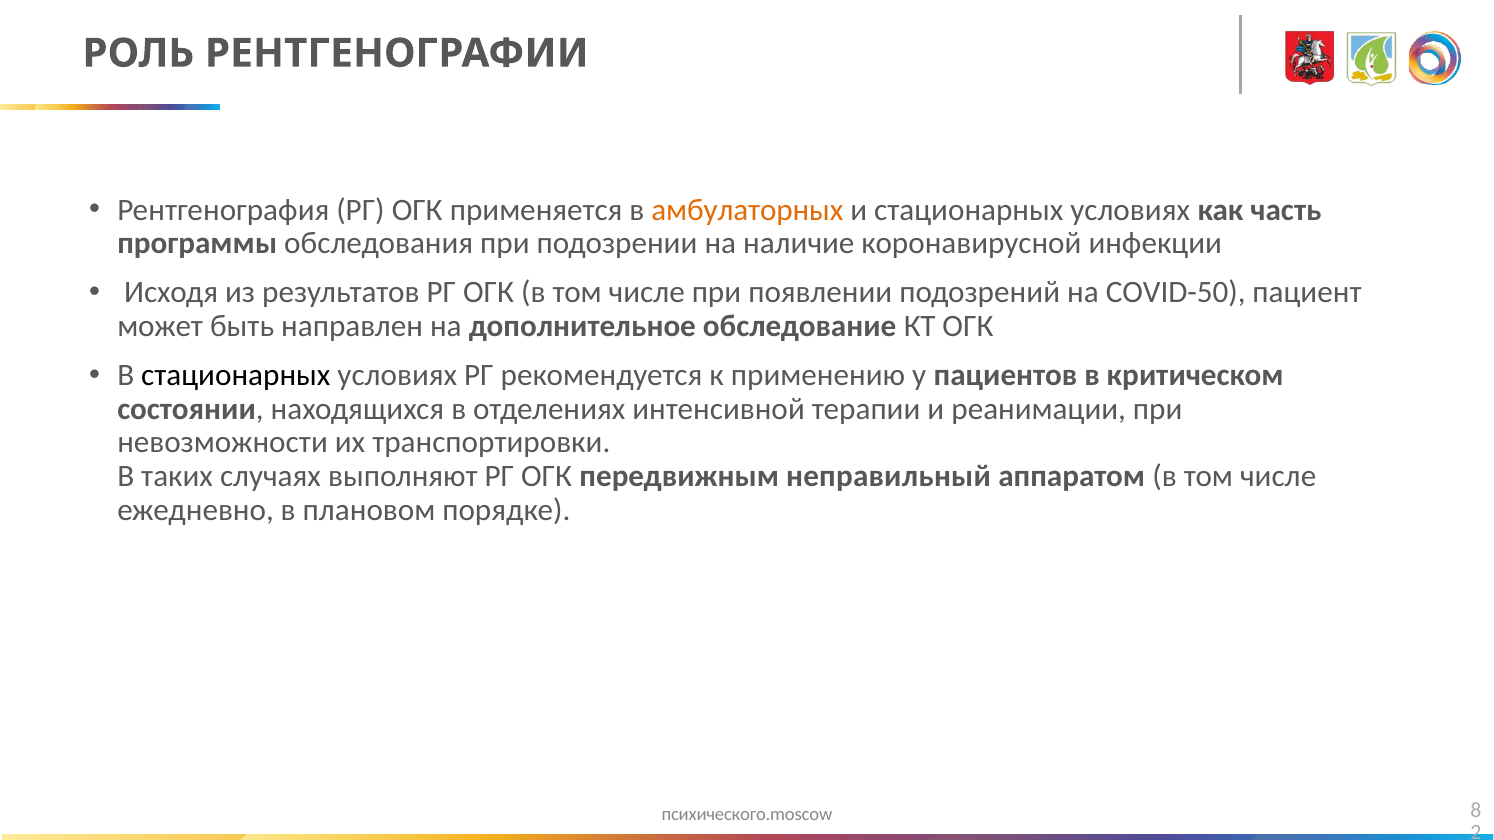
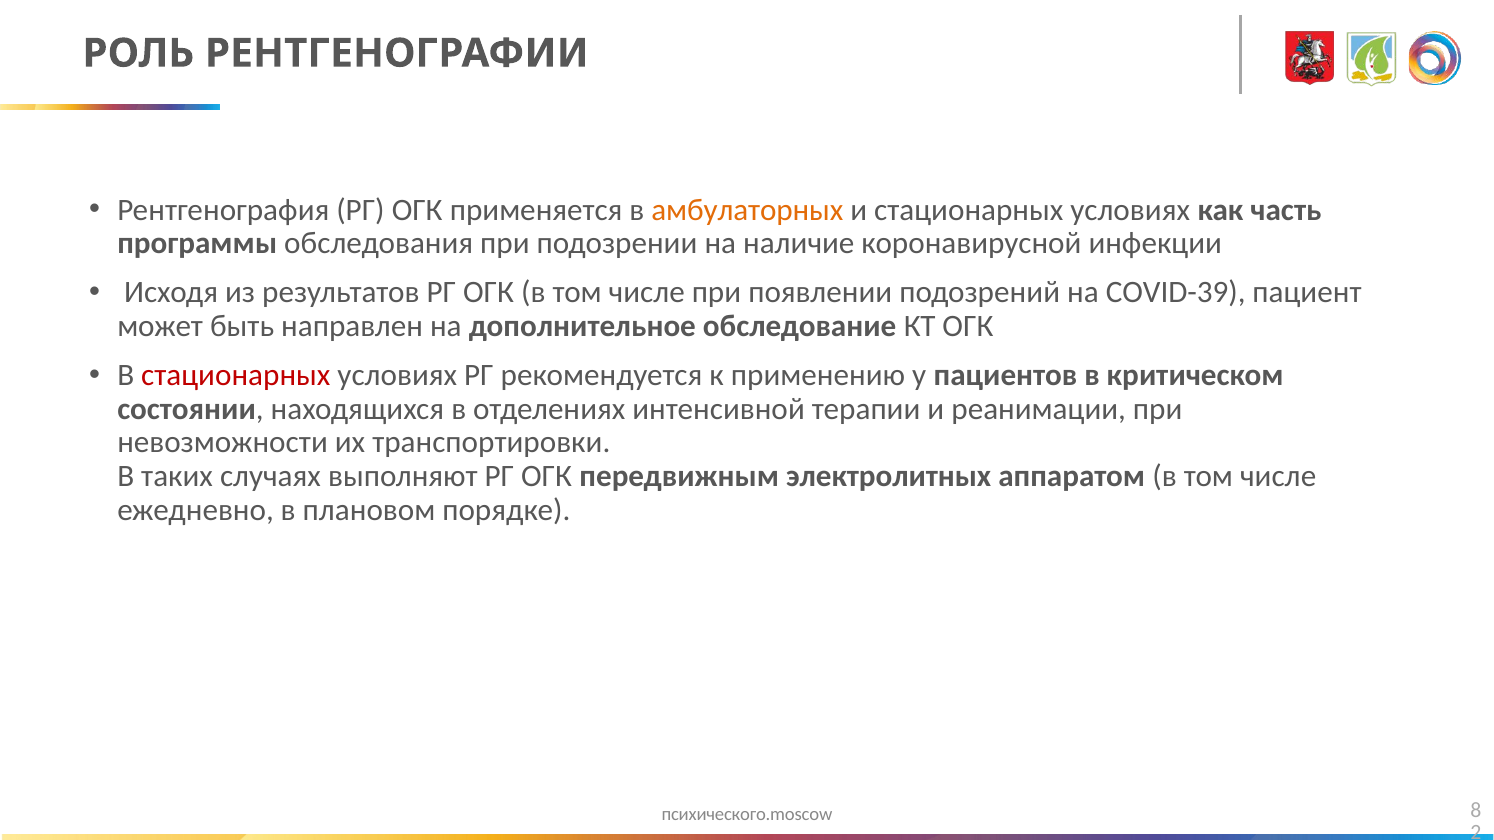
COVID-50: COVID-50 -> COVID-39 (1176, 293)
стационарных colour: black -> red (236, 376)
неправильный: неправильный -> электролитных (889, 476)
